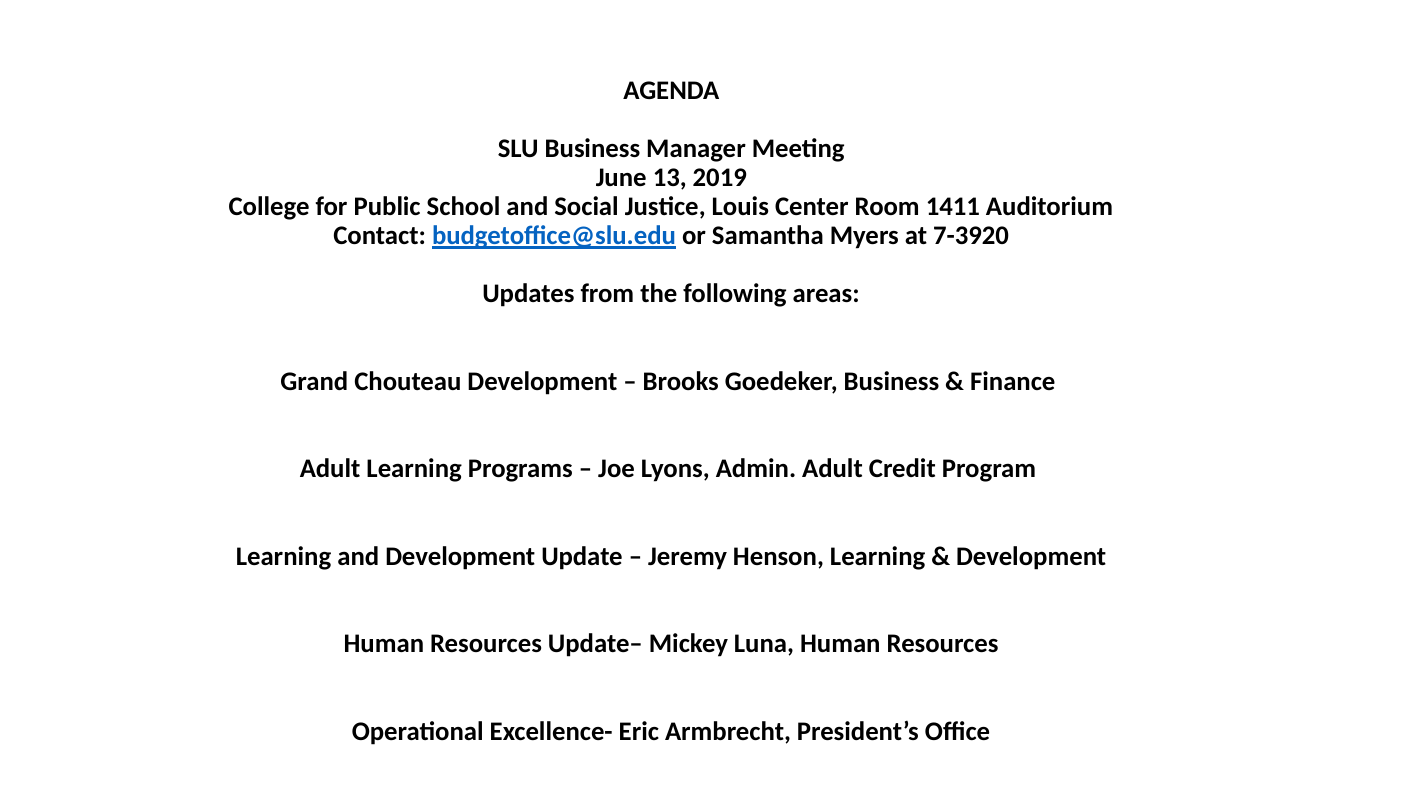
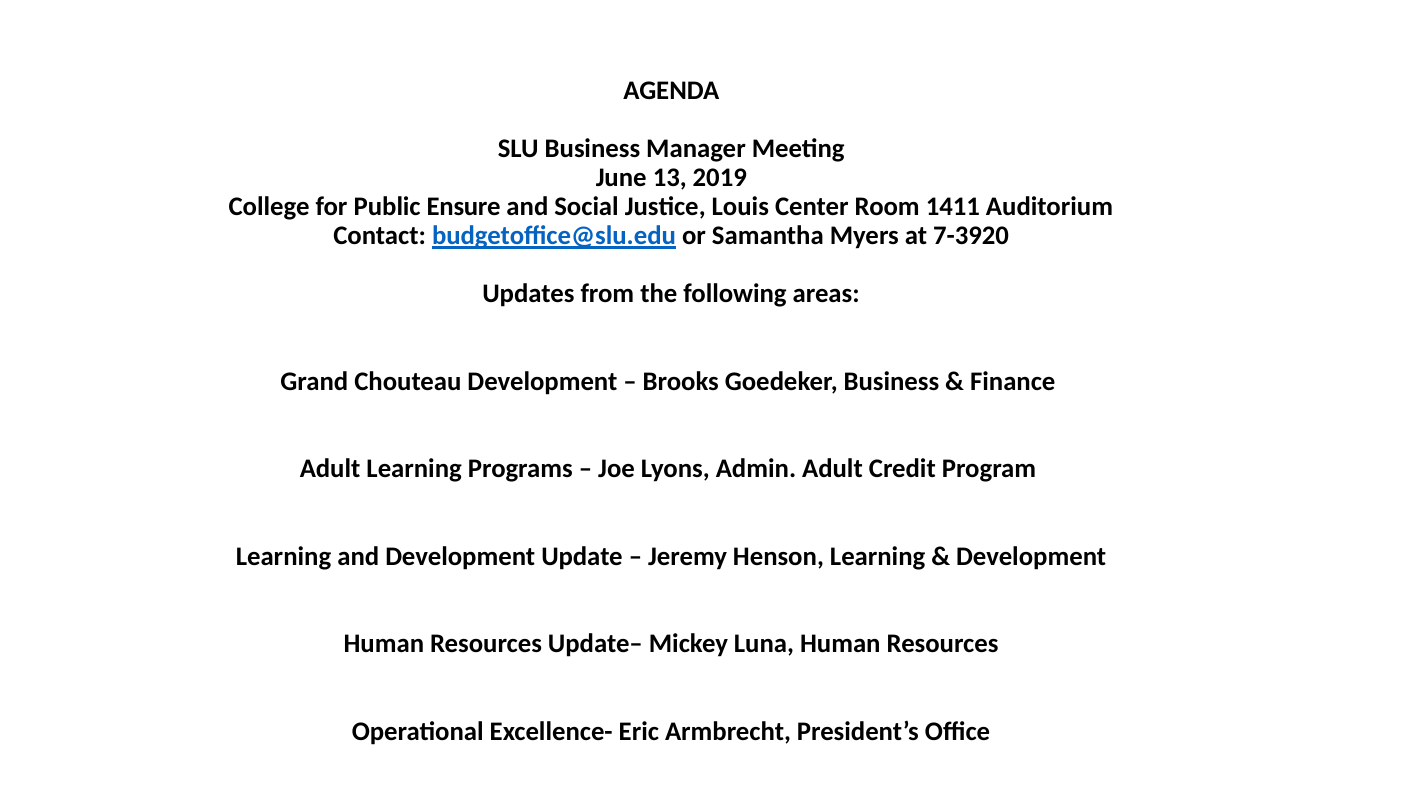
School: School -> Ensure (464, 206)
